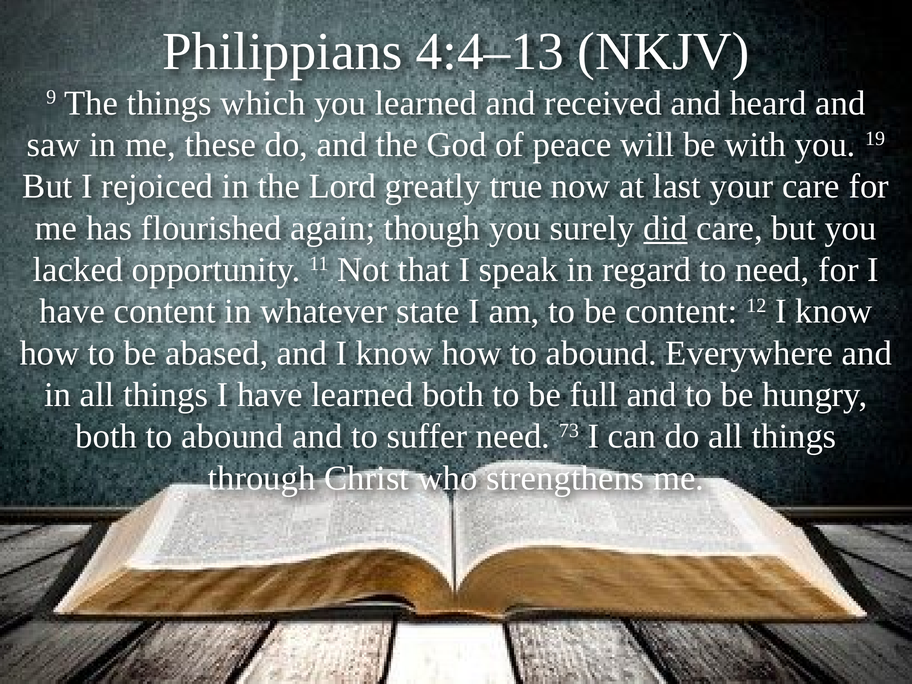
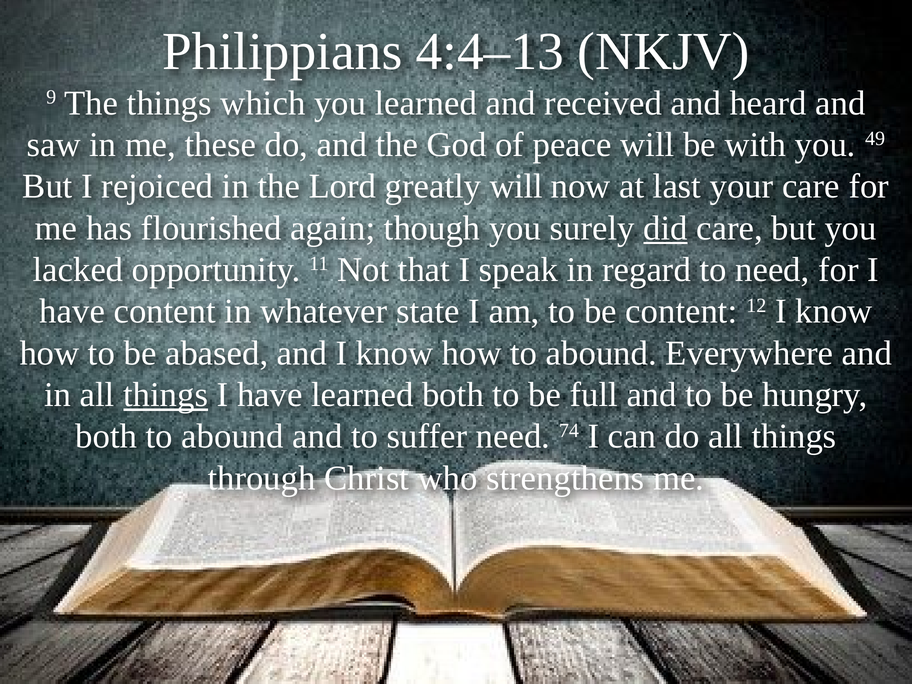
19: 19 -> 49 (875, 139)
greatly true: true -> will (516, 186)
things underline: none -> present (166, 395)
73: 73 -> 74 (569, 431)
